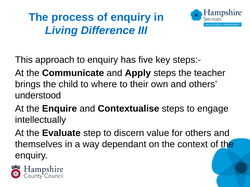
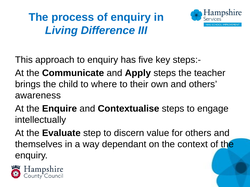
understood: understood -> awareness (38, 96)
